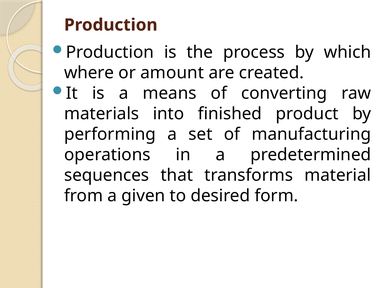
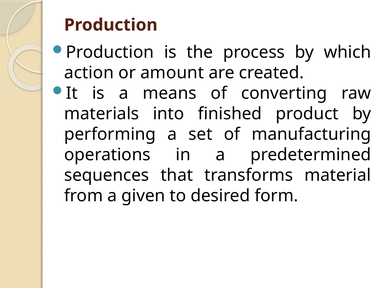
where: where -> action (89, 73)
